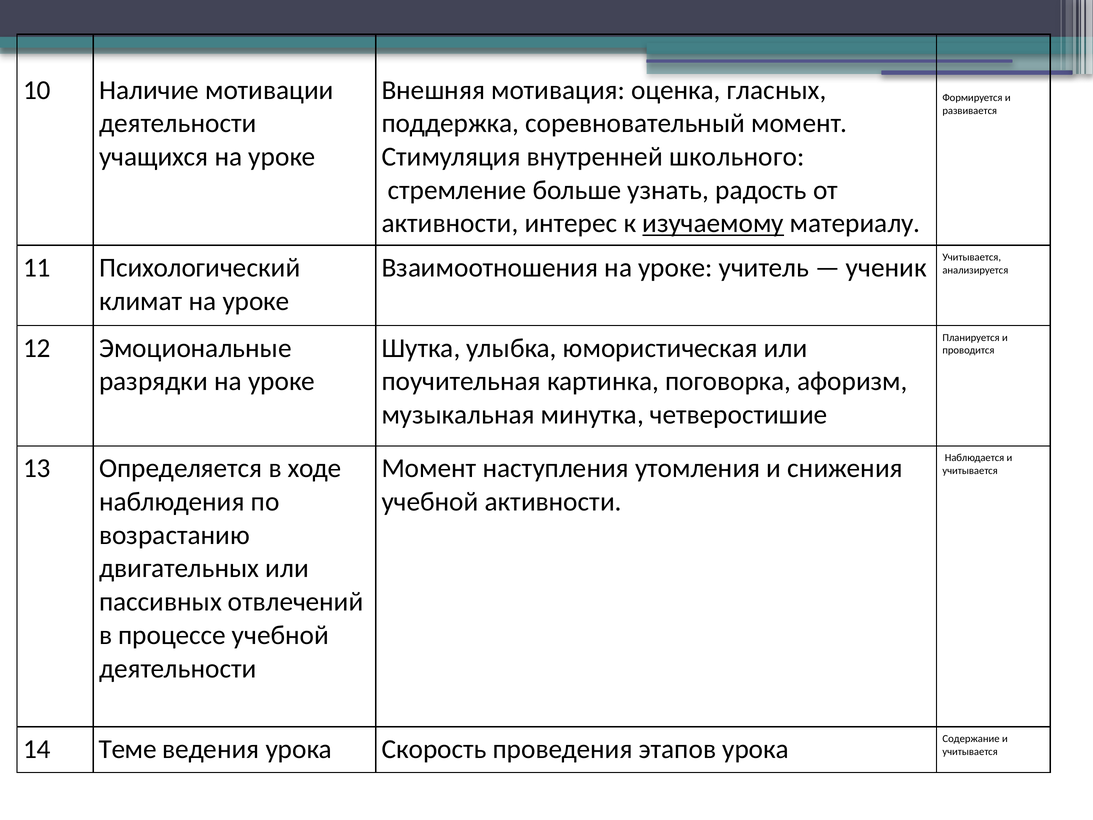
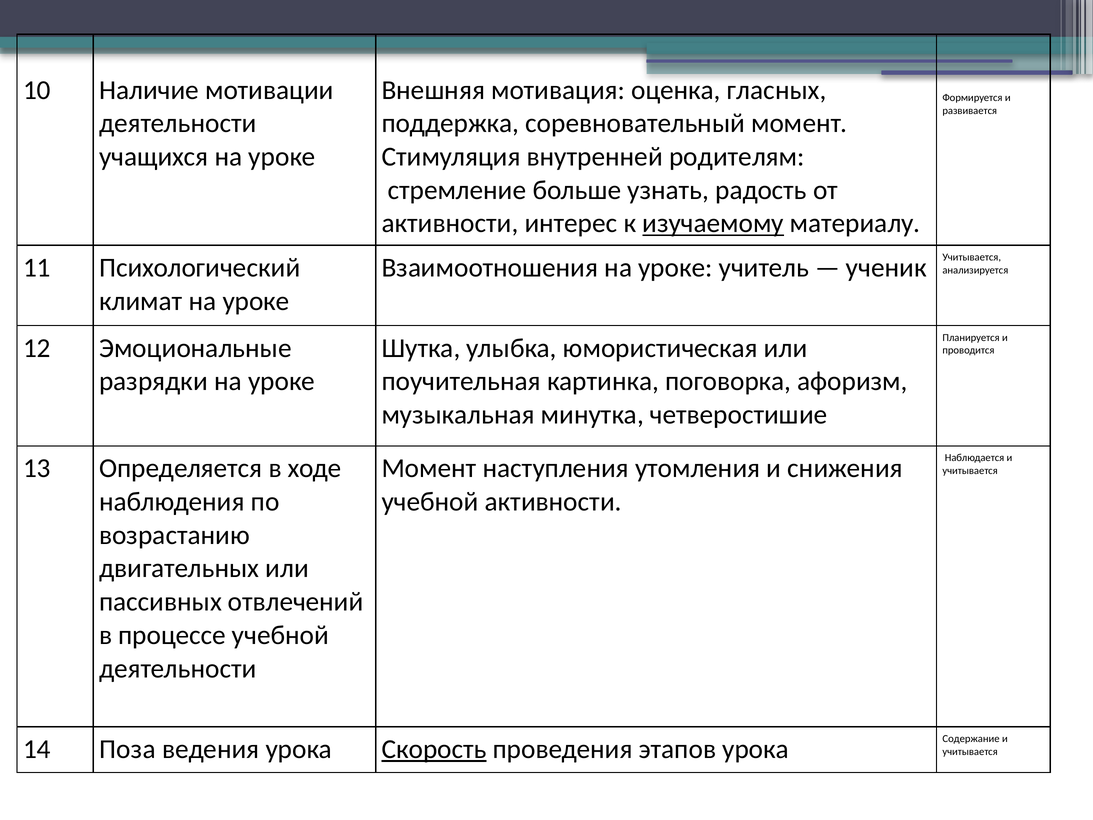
школьного: школьного -> родителям (737, 157)
Теме: Теме -> Поза (127, 749)
Скорость underline: none -> present (434, 749)
